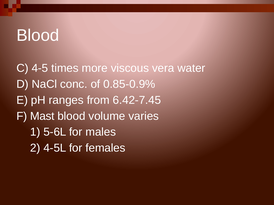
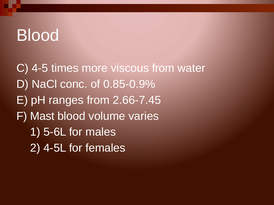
viscous vera: vera -> from (163, 68)
6.42-7.45: 6.42-7.45 -> 2.66-7.45 (137, 100)
